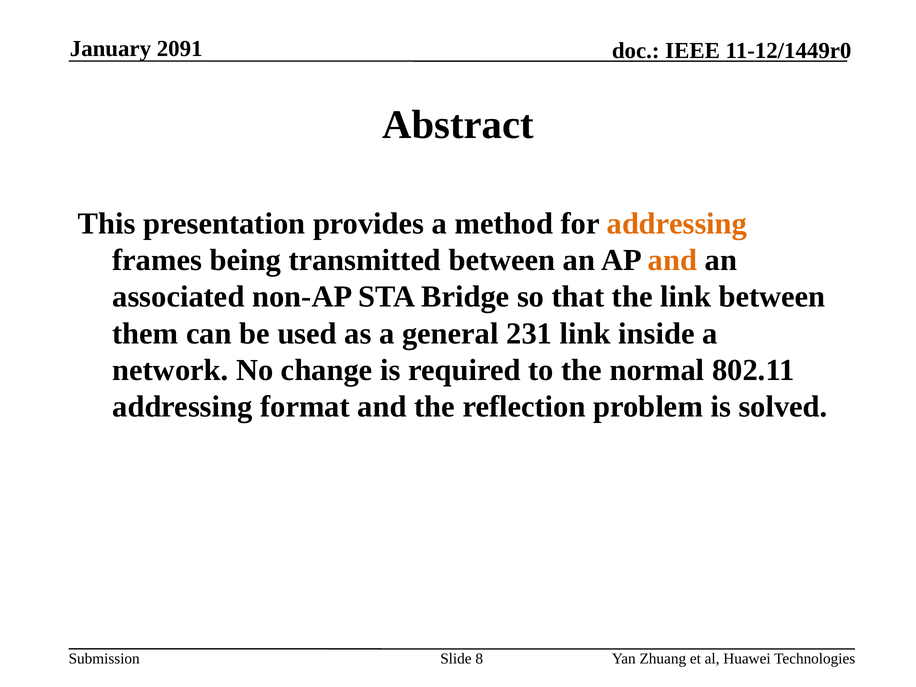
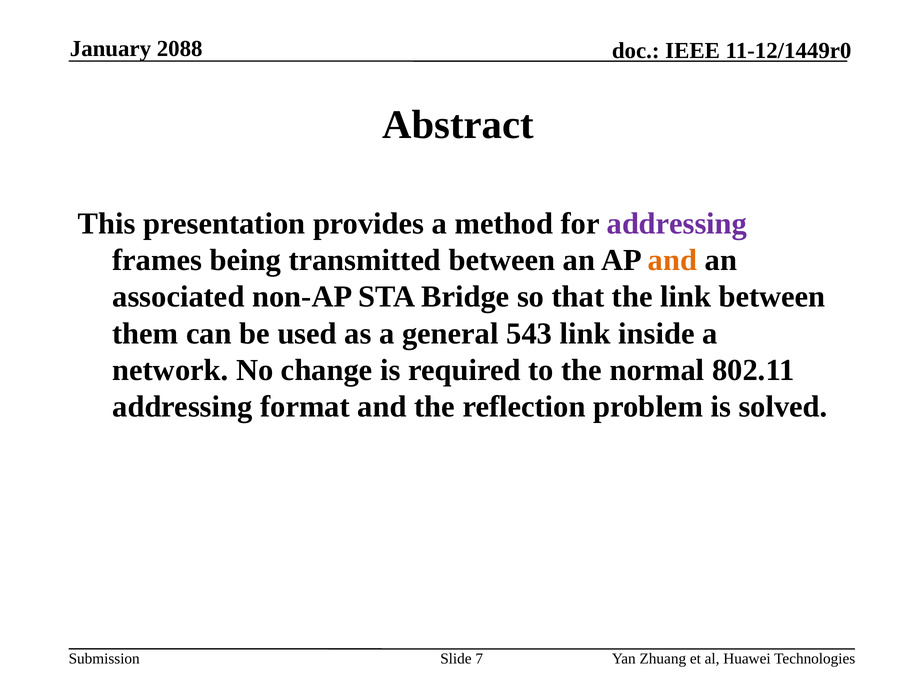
2091: 2091 -> 2088 (180, 49)
addressing colour: orange -> purple (677, 224)
231: 231 -> 543 (529, 333)
8: 8 -> 7 (479, 659)
